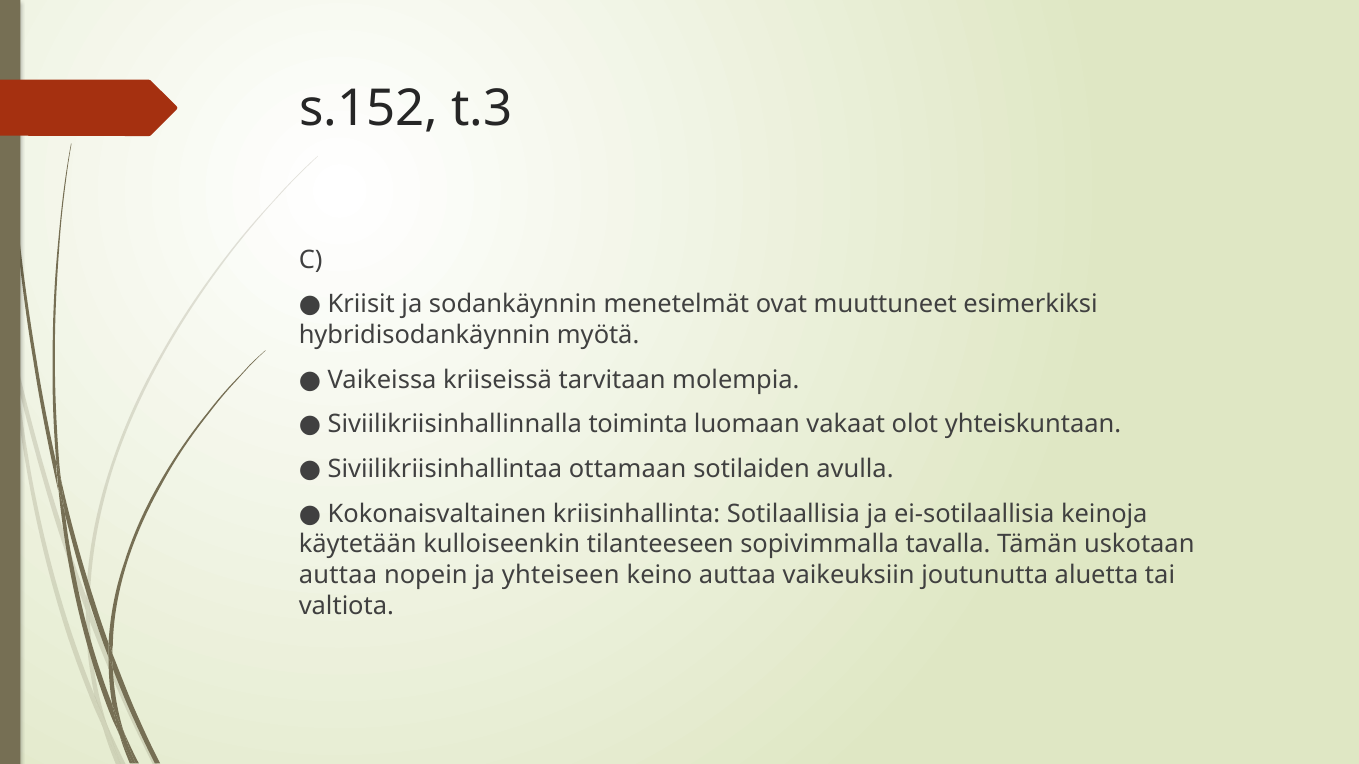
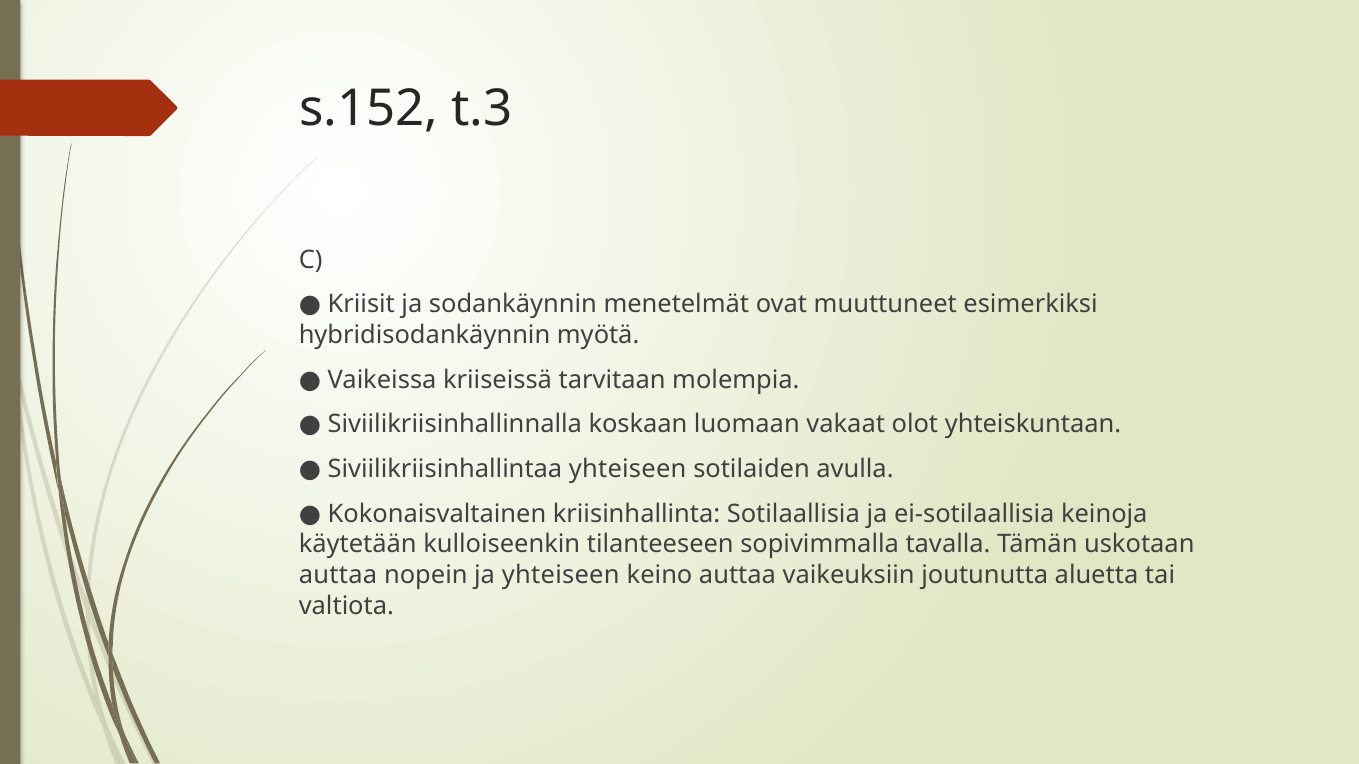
toiminta: toiminta -> koskaan (638, 425)
Siviilikriisinhallintaa ottamaan: ottamaan -> yhteiseen (628, 470)
